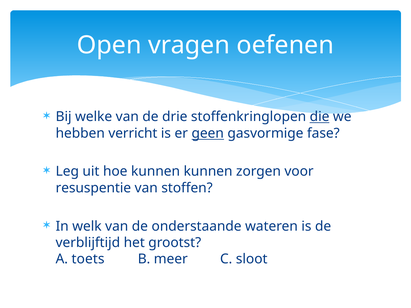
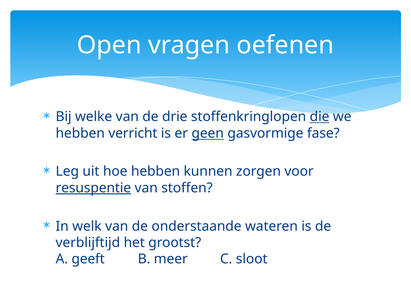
hoe kunnen: kunnen -> hebben (156, 172)
resuspentie underline: none -> present (93, 188)
toets: toets -> geeft (88, 259)
